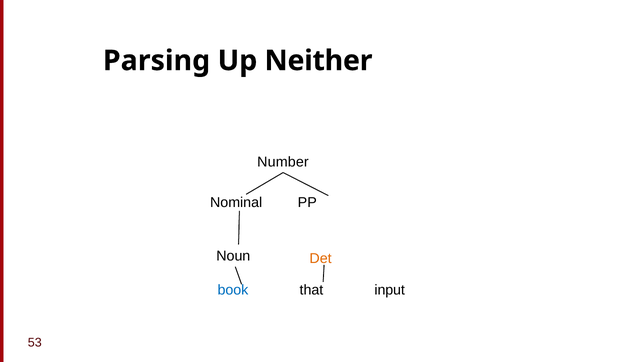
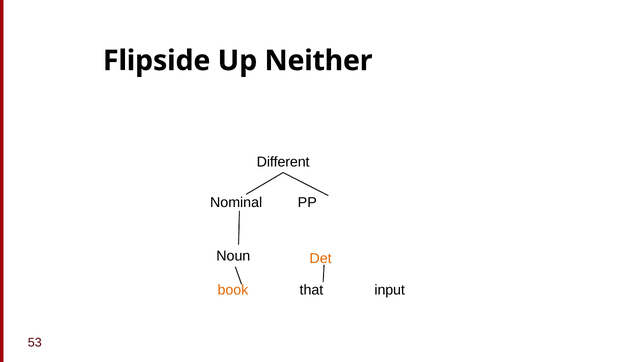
Parsing: Parsing -> Flipside (157, 61)
Number: Number -> Different (283, 162)
book colour: blue -> orange (233, 290)
